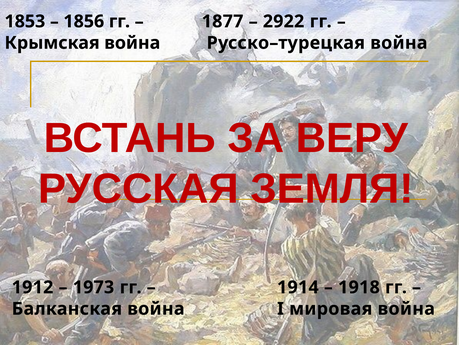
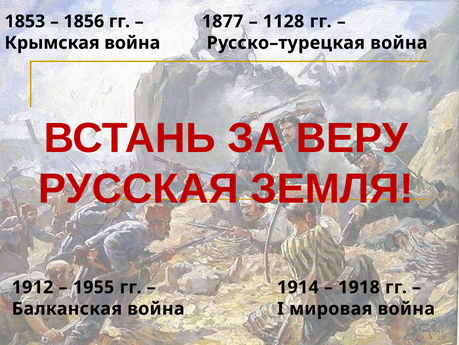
2922: 2922 -> 1128 (284, 21)
1973: 1973 -> 1955 (93, 287)
